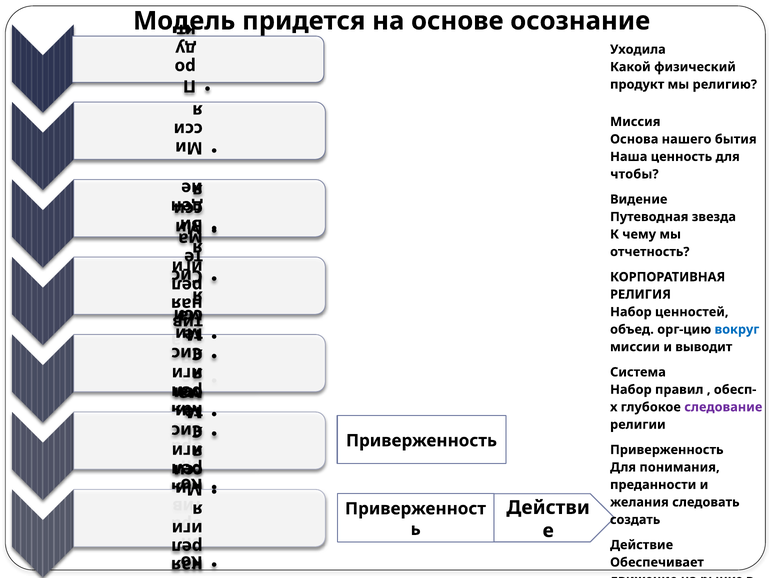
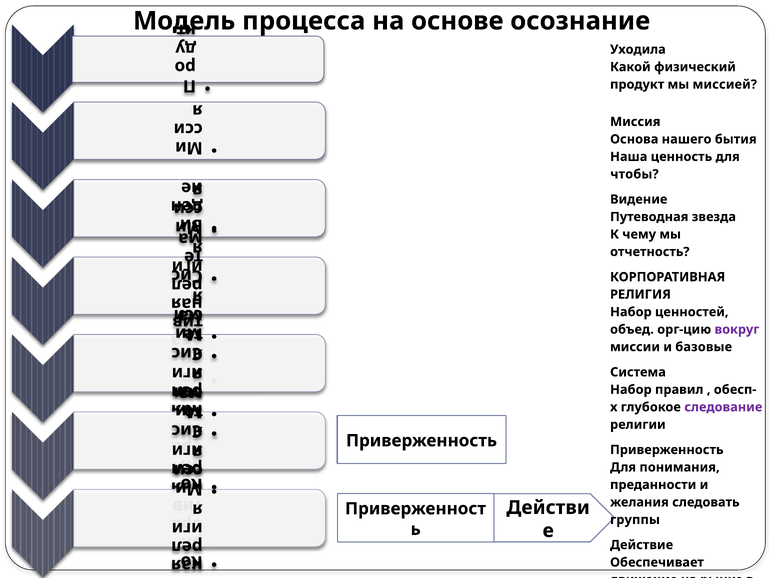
придется: придется -> процесса (304, 21)
религию: религию -> миссией (725, 84)
вокруг colour: blue -> purple (737, 330)
выводит: выводит -> базовые (704, 347)
создать: создать -> группы (635, 520)
